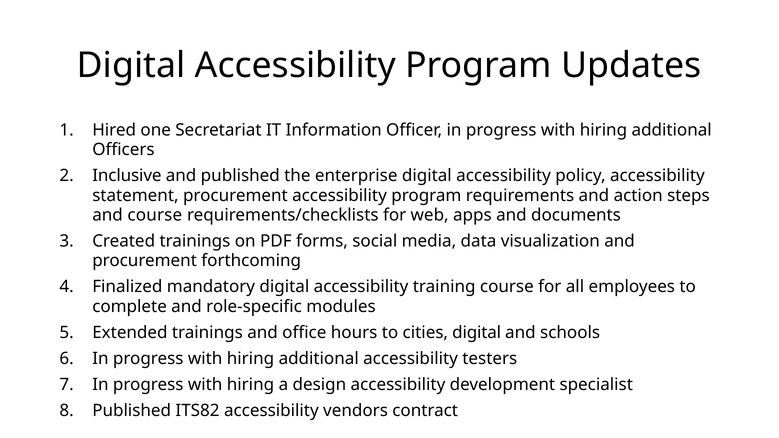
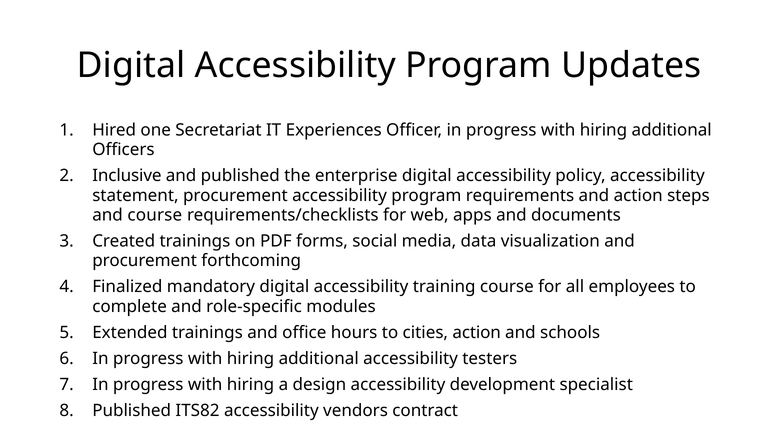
Information: Information -> Experiences (334, 130)
cities digital: digital -> action (477, 333)
